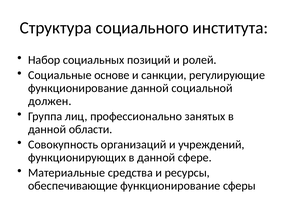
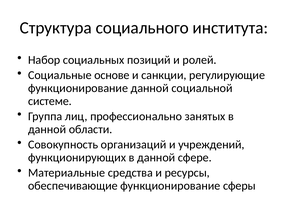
должен: должен -> системе (50, 101)
